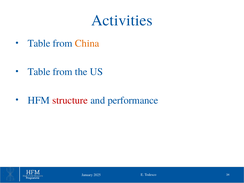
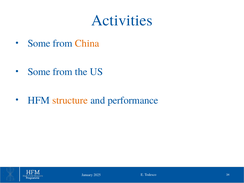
Table: Table -> Some (39, 43)
Table: Table -> Some (39, 72)
structure colour: red -> orange (70, 100)
